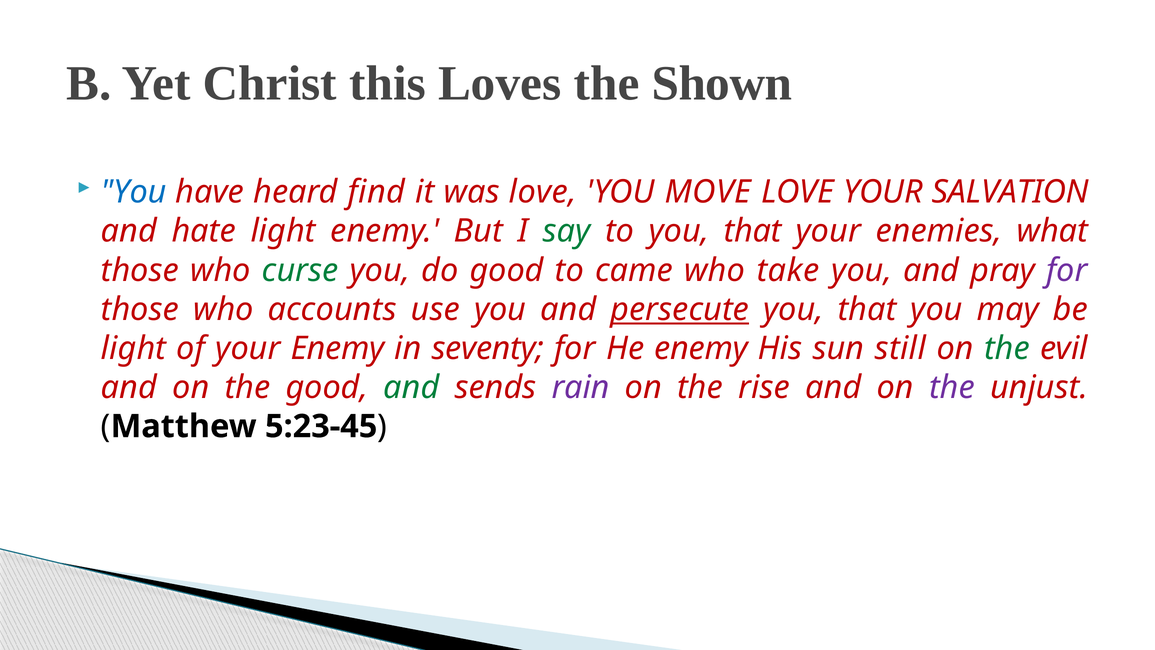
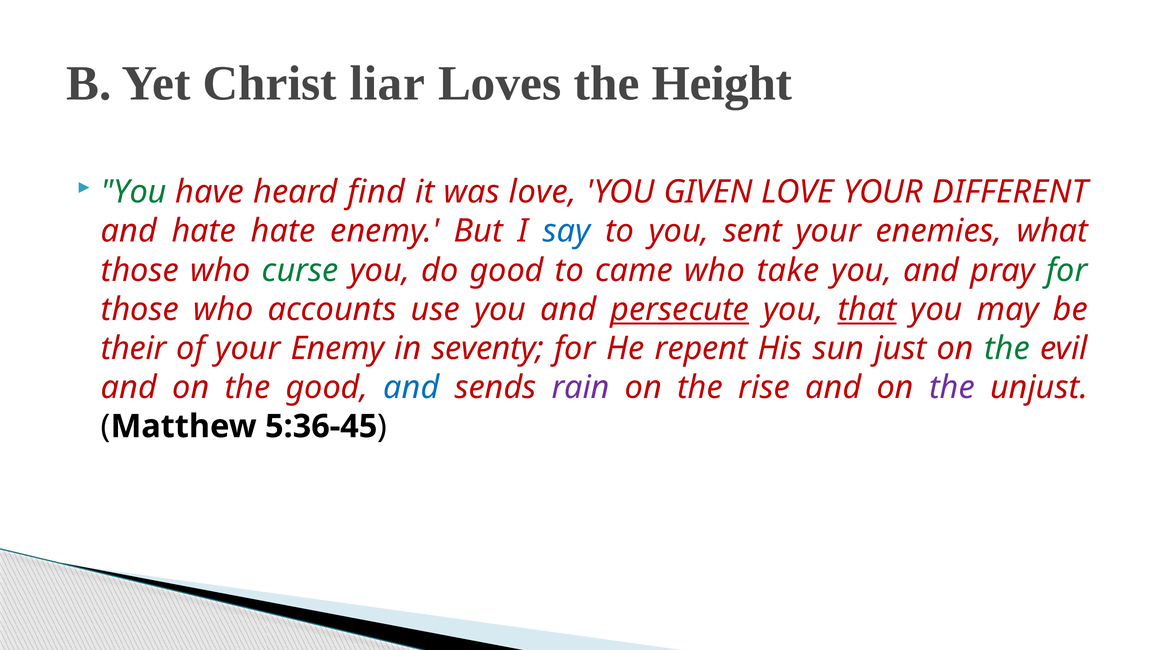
this: this -> liar (387, 84)
Shown: Shown -> Height (722, 84)
You colour: blue -> green (134, 192)
MOVE: MOVE -> GIVEN (708, 192)
SALVATION: SALVATION -> DIFFERENT (1010, 192)
hate light: light -> hate (283, 231)
say colour: green -> blue (567, 231)
to you that: that -> sent (753, 231)
for colour: purple -> green (1067, 270)
that underline: none -> present (867, 309)
light: light -> their (134, 348)
He enemy: enemy -> repent (701, 348)
still: still -> just (901, 348)
and colour: green -> blue (411, 387)
5:23-45: 5:23-45 -> 5:36-45 (321, 426)
